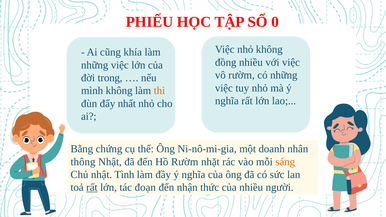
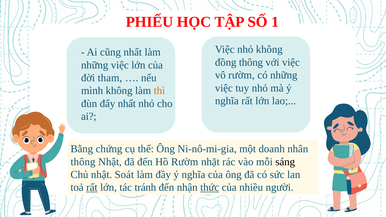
0: 0 -> 1 (275, 22)
cũng khía: khía -> nhất (133, 52)
đồng nhiều: nhiều -> thông (251, 62)
trong: trong -> tham (110, 78)
sáng colour: orange -> black (285, 162)
Tình: Tình -> Soát (124, 175)
đoạn: đoạn -> tránh (145, 188)
thức underline: none -> present (210, 188)
